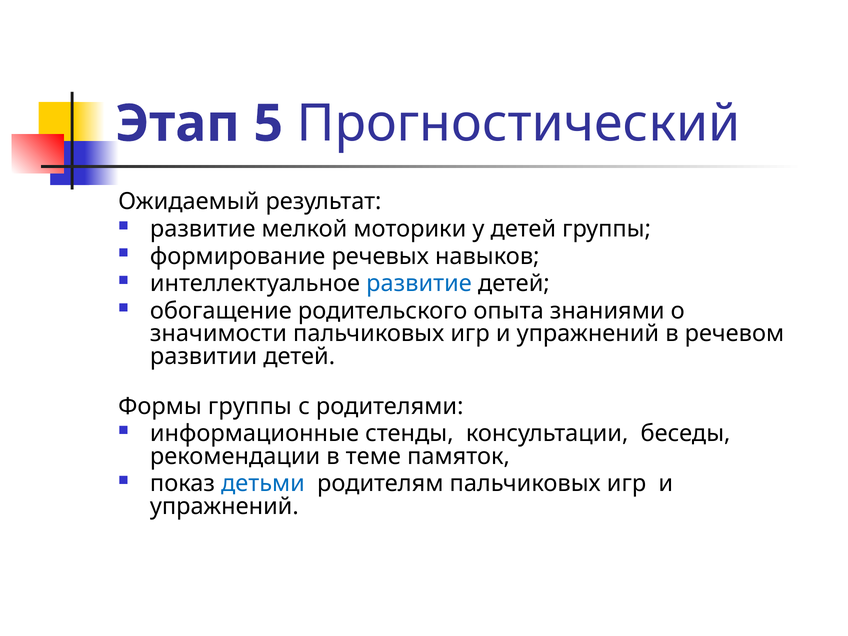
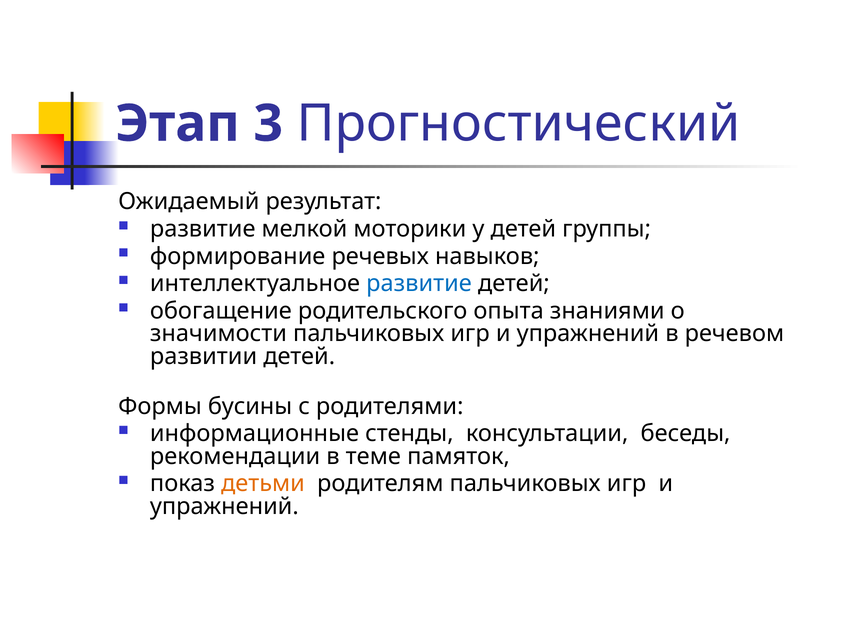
5: 5 -> 3 (268, 124)
Формы группы: группы -> бусины (250, 406)
детьми colour: blue -> orange (263, 484)
